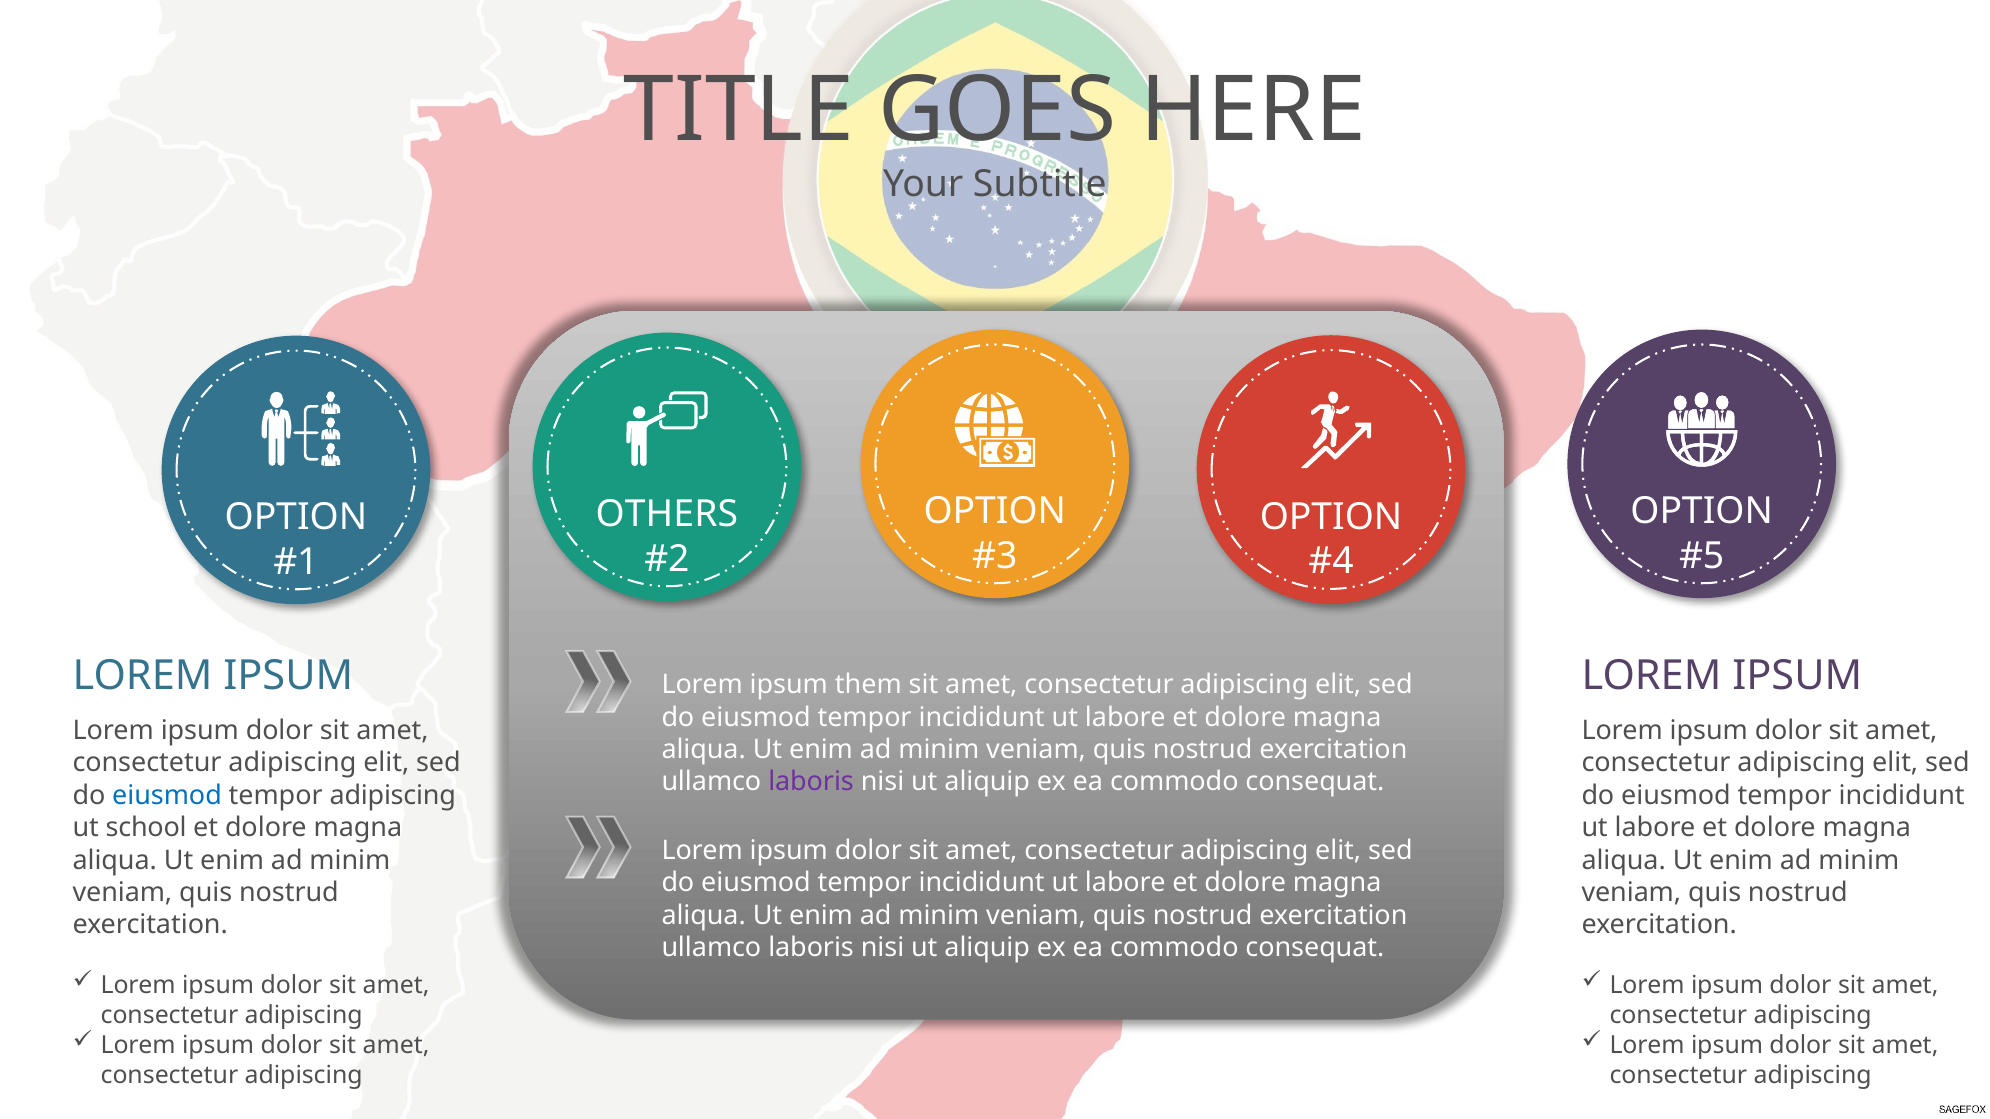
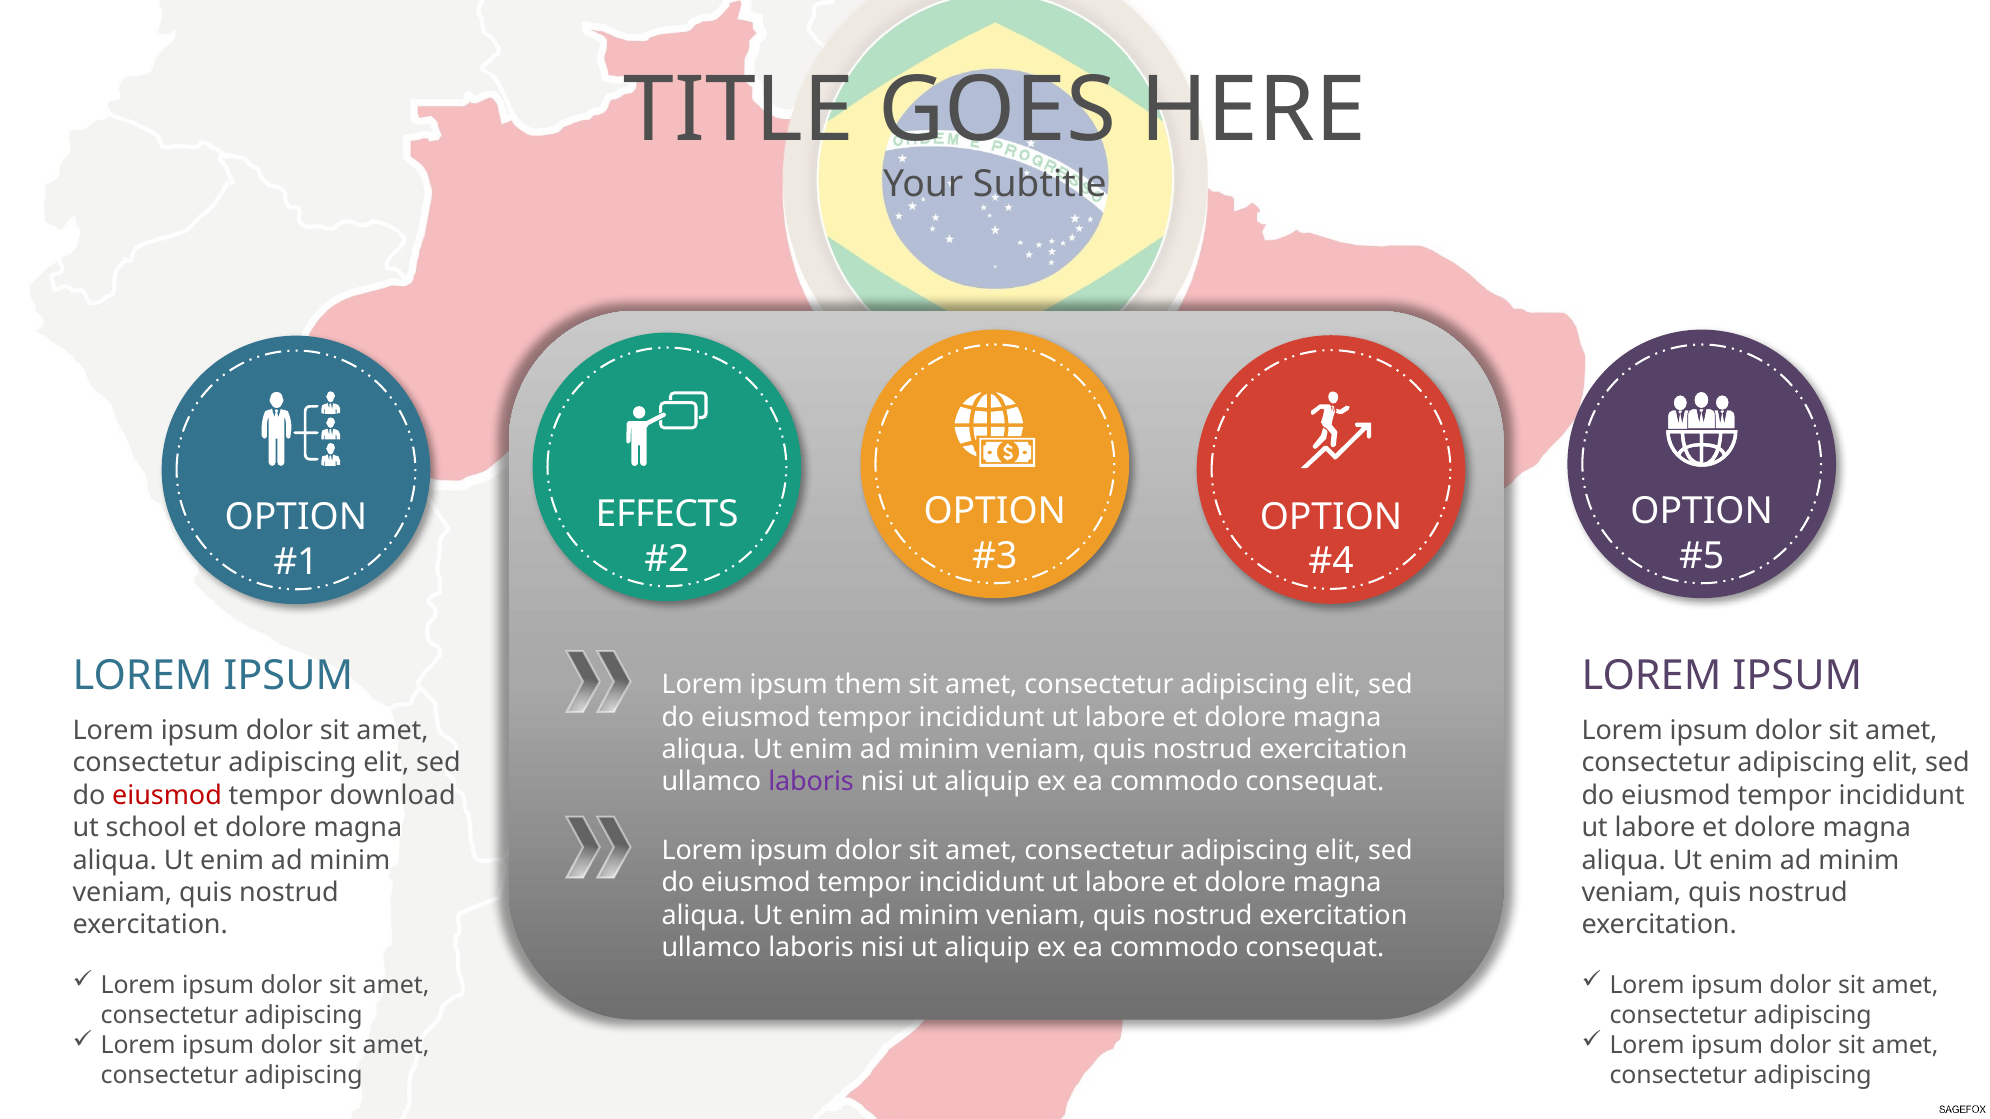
OTHERS: OTHERS -> EFFECTS (667, 514)
eiusmod colour: blue -> red (167, 796)
tempor adipiscing: adipiscing -> download (393, 796)
